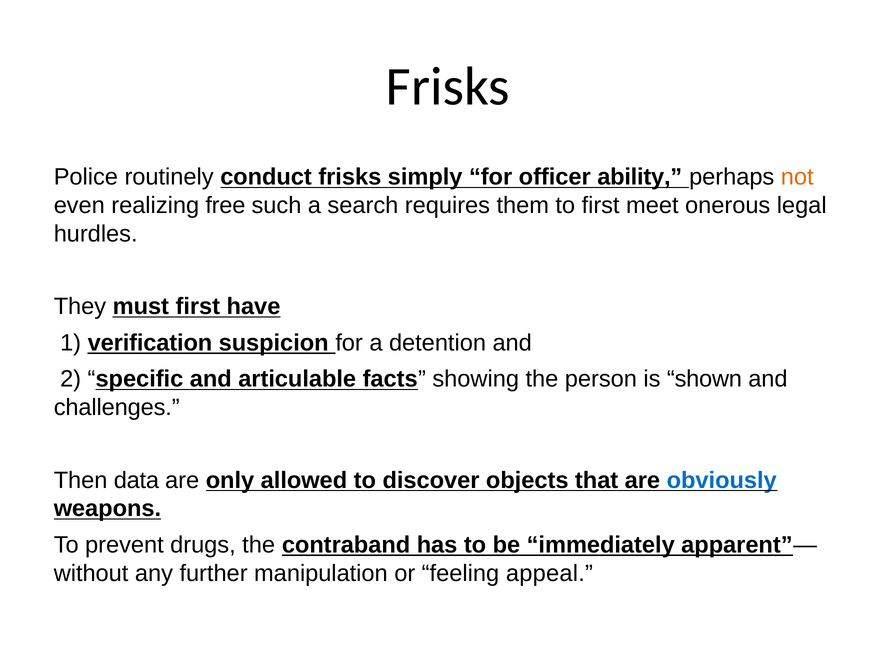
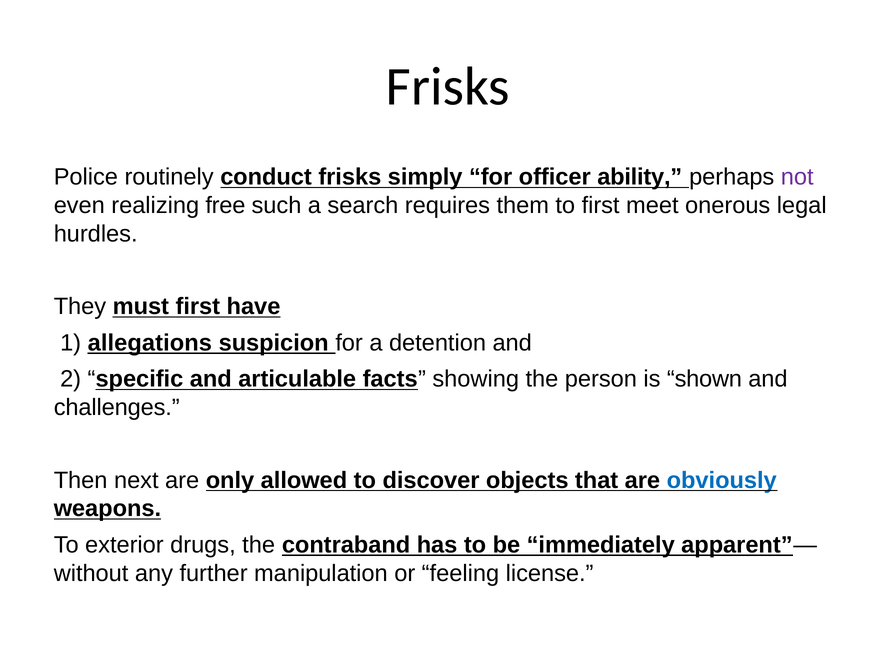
not colour: orange -> purple (797, 177)
verification: verification -> allegations (150, 343)
data: data -> next (136, 480)
prevent: prevent -> exterior (124, 545)
appeal: appeal -> license (550, 573)
